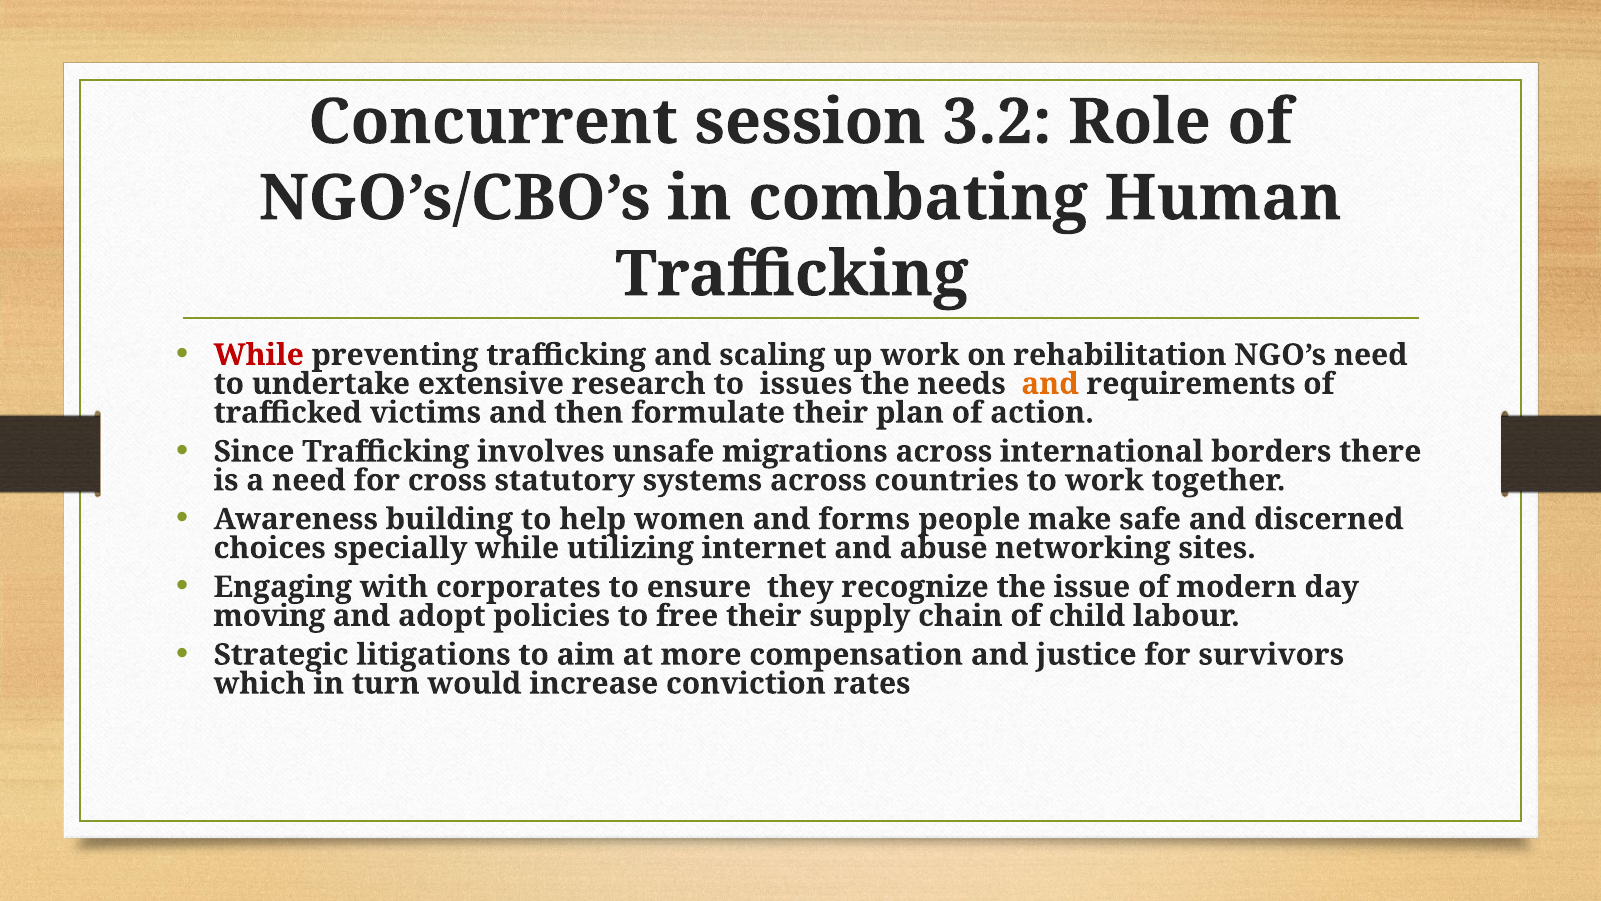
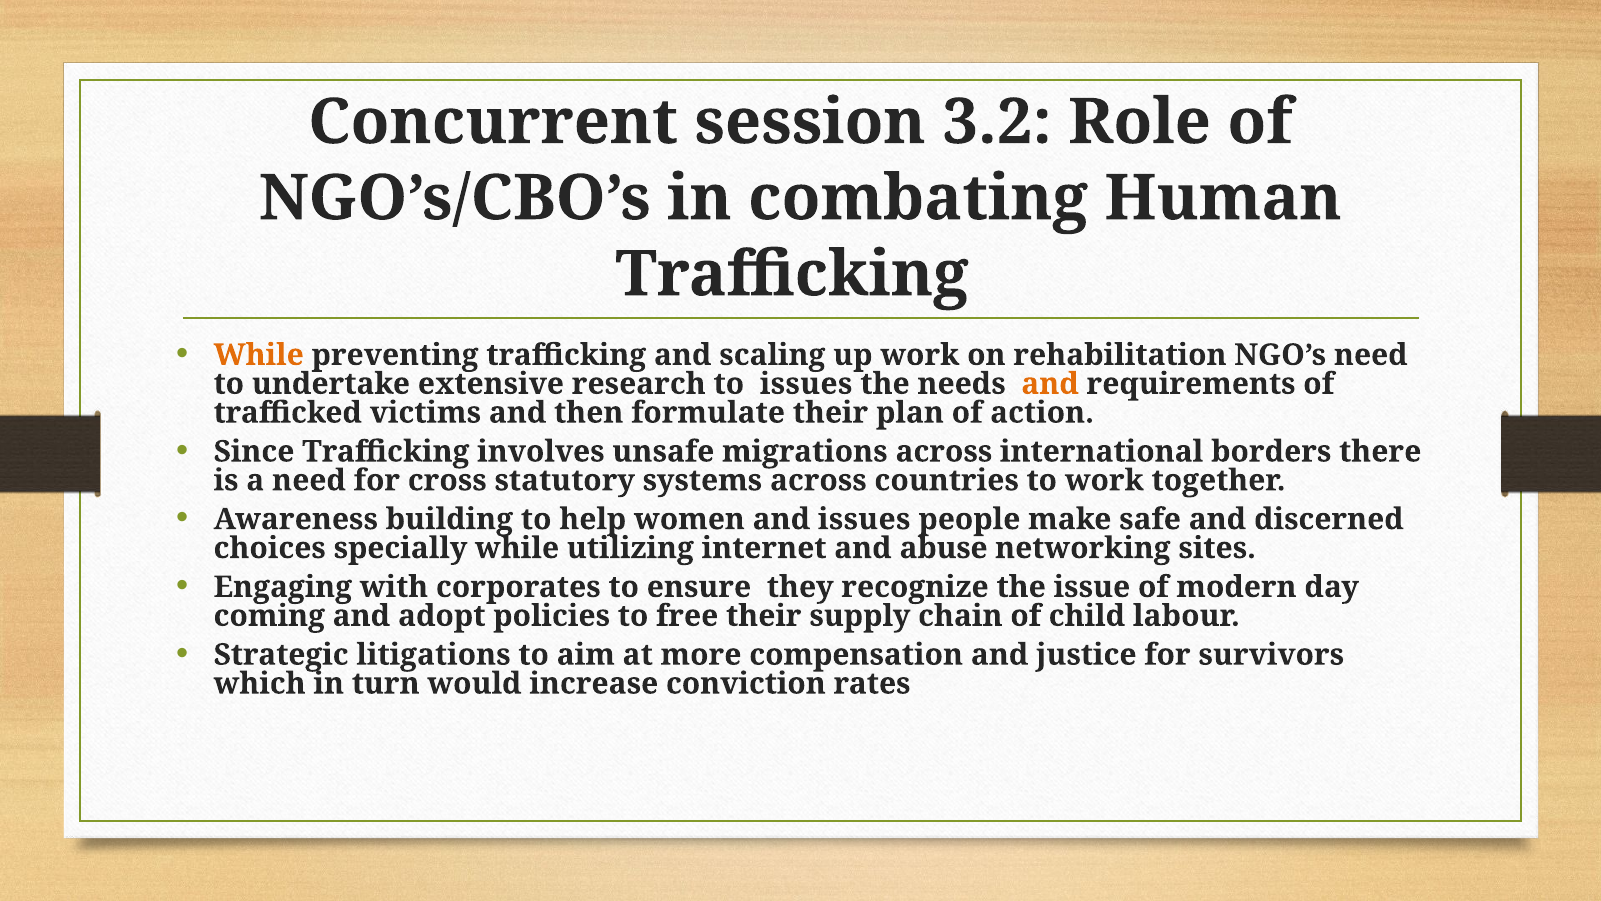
While colour: red -> orange (259, 355)
and forms: forms -> issues (864, 519)
moving: moving -> coming (269, 616)
